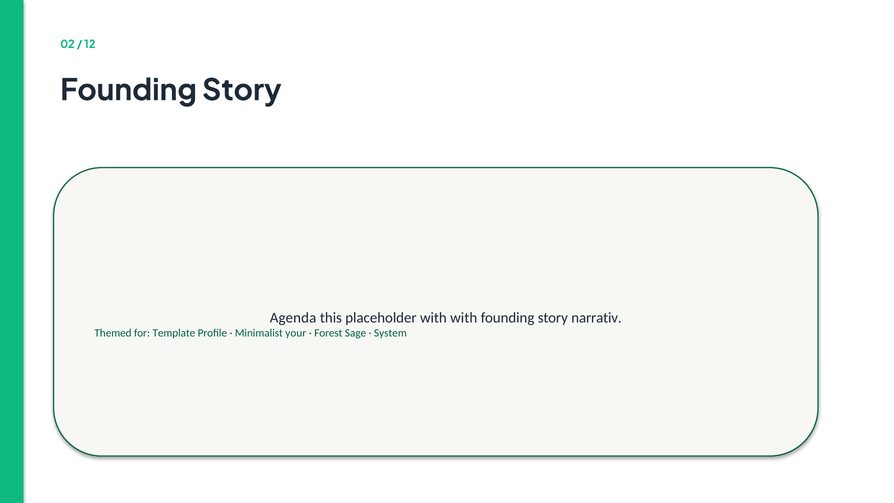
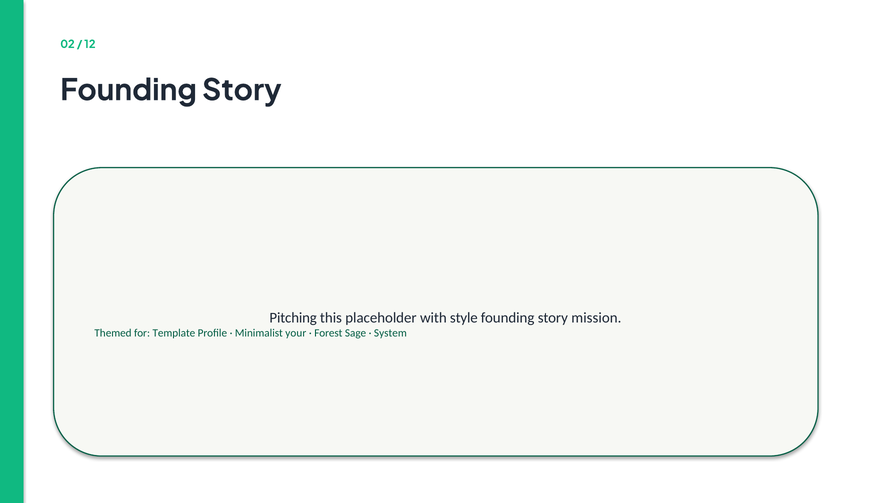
Agenda: Agenda -> Pitching (293, 318)
with with: with -> style (464, 318)
narrativ: narrativ -> mission (596, 318)
